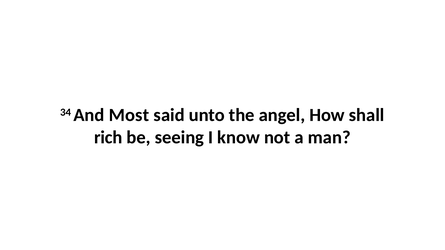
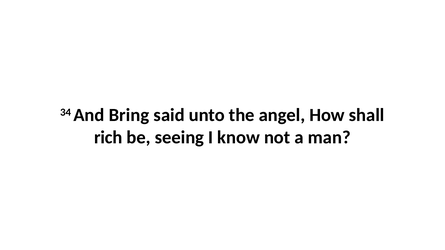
Most: Most -> Bring (129, 115)
